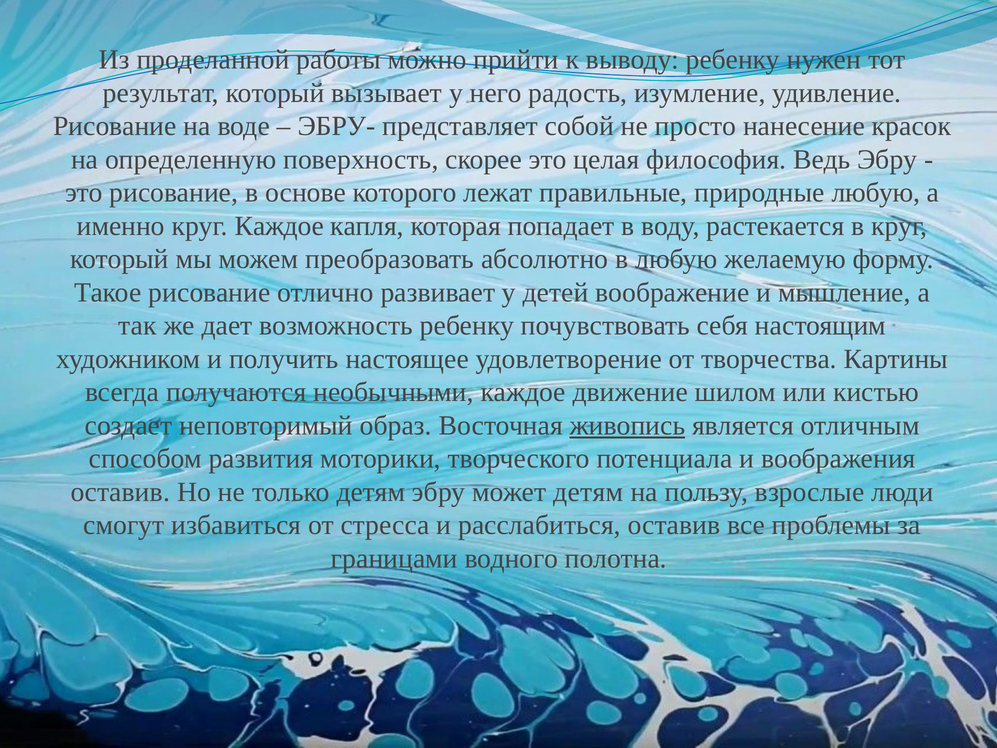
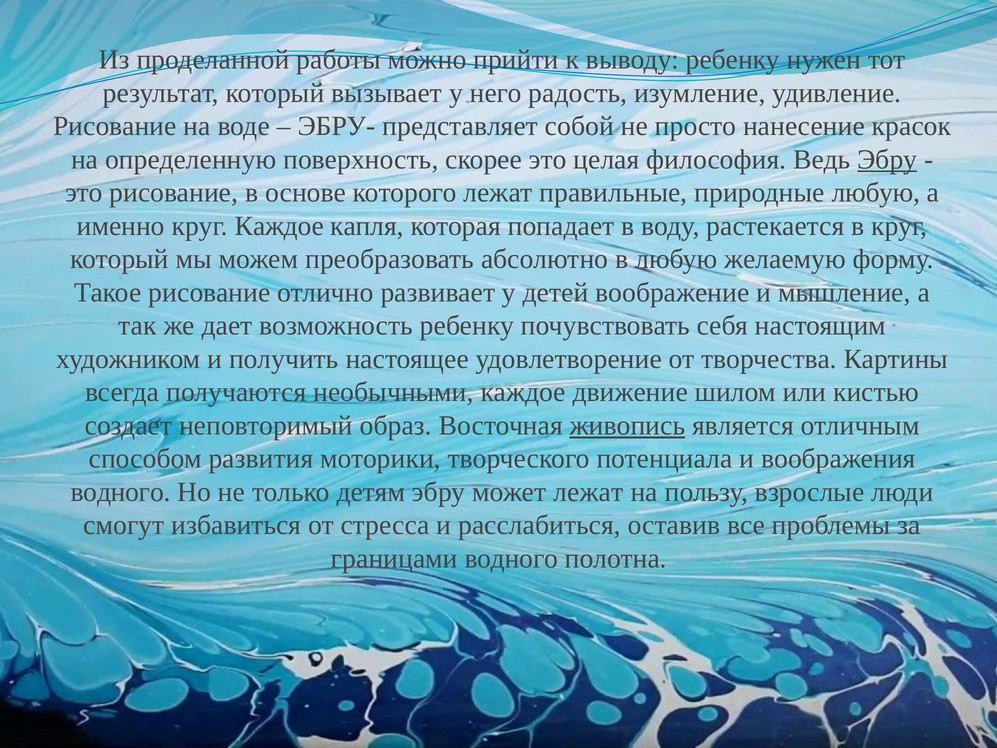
Эбру underline: none -> present (887, 159)
оставив: оставив -> водного (121, 492)
может детям: детям -> лежат (588, 492)
